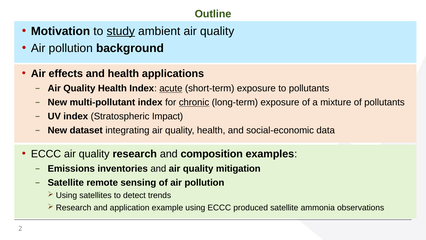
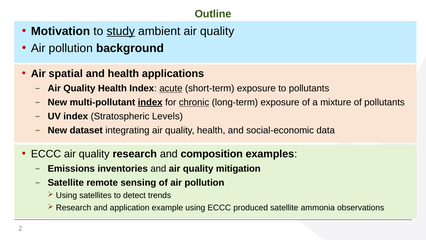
effects: effects -> spatial (66, 74)
index underline: none -> present (150, 102)
Impact: Impact -> Levels (167, 116)
